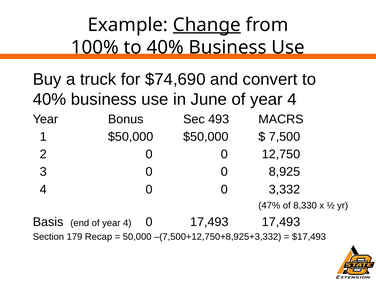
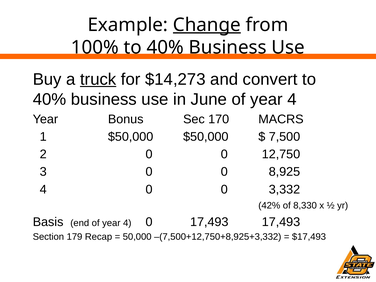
truck underline: none -> present (98, 79)
$74,690: $74,690 -> $14,273 (175, 79)
493: 493 -> 170 (219, 119)
47%: 47% -> 42% (269, 205)
